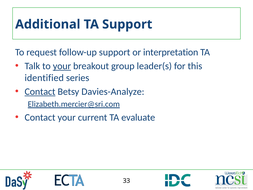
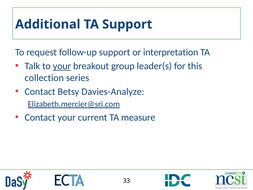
identified: identified -> collection (44, 78)
Contact underline: present -> none (40, 91)
evaluate: evaluate -> measure (138, 117)
